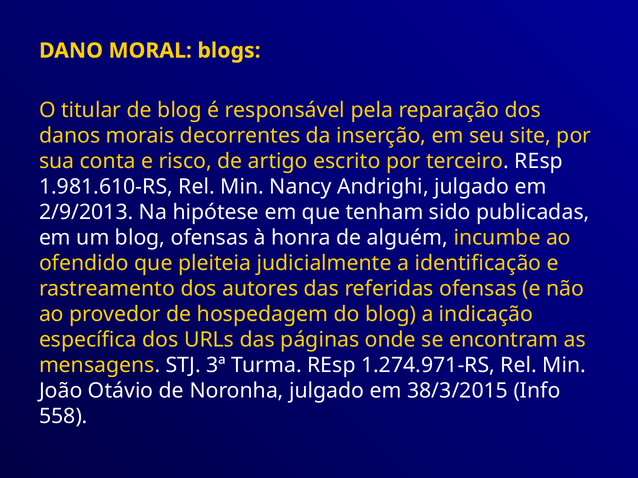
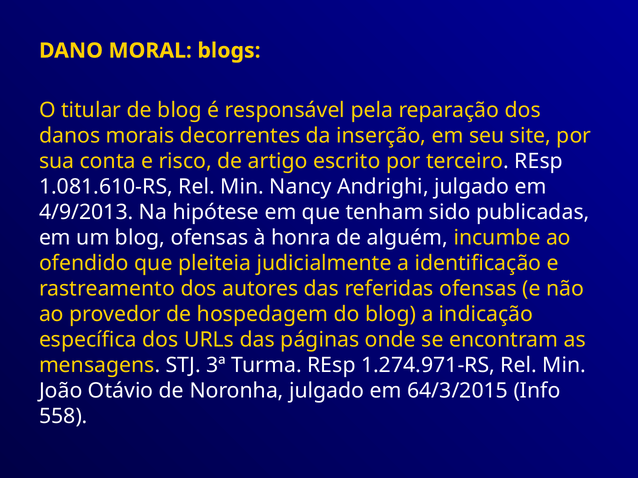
1.981.610-RS: 1.981.610-RS -> 1.081.610-RS (106, 187)
2/9/2013: 2/9/2013 -> 4/9/2013 (86, 212)
38/3/2015: 38/3/2015 -> 64/3/2015 (458, 391)
